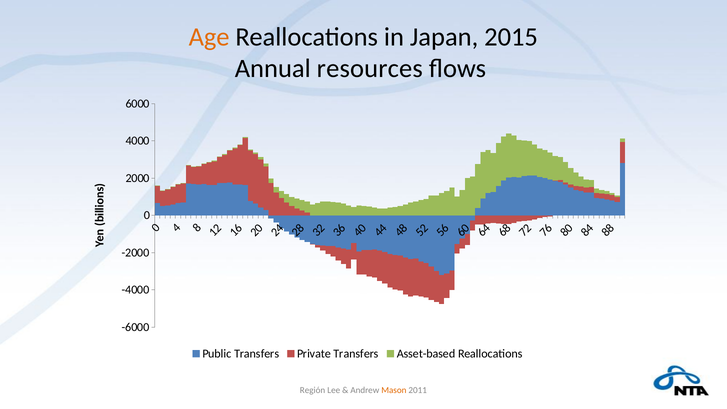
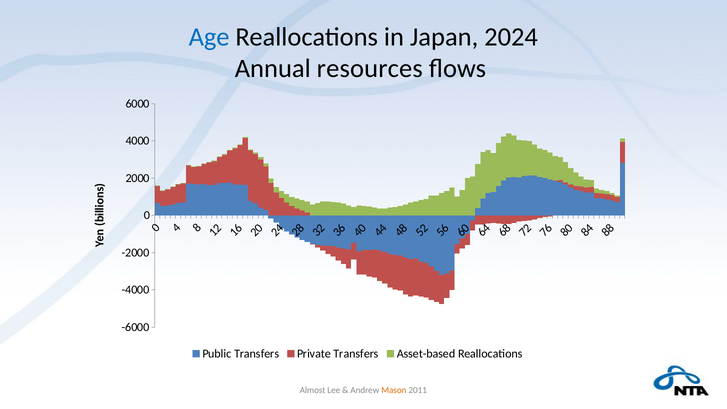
Age colour: orange -> blue (209, 37)
2015: 2015 -> 2024 (511, 37)
Región: Región -> Almost (313, 390)
